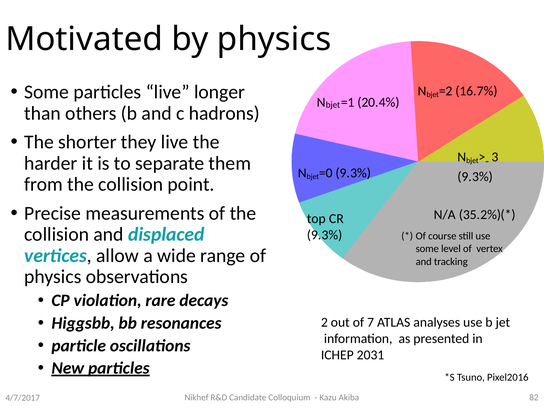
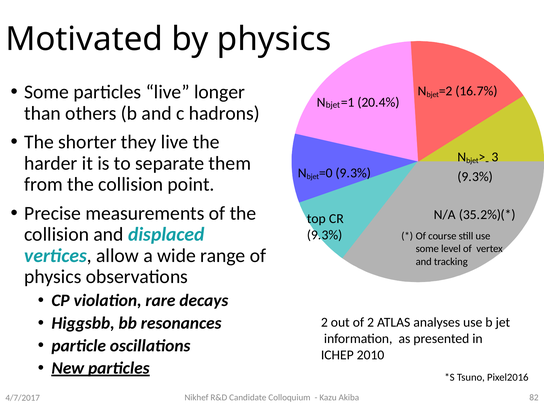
of 7: 7 -> 2 (371, 322)
2031: 2031 -> 2010 (371, 355)
